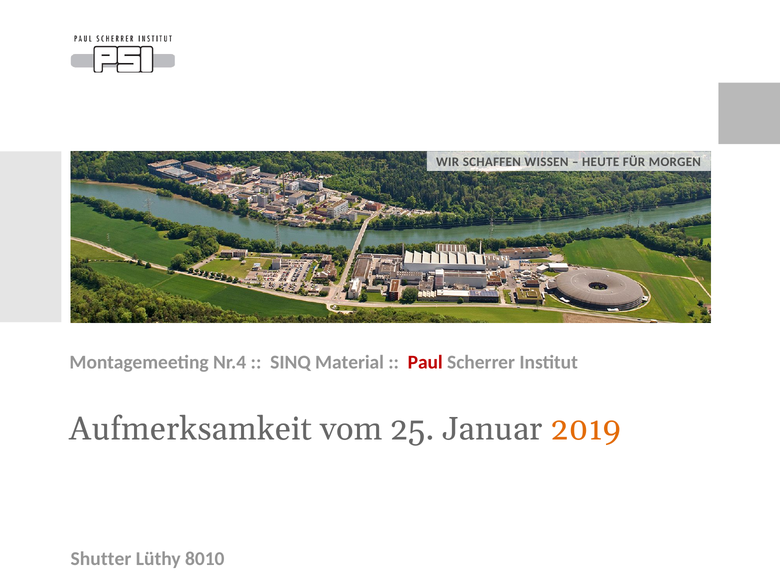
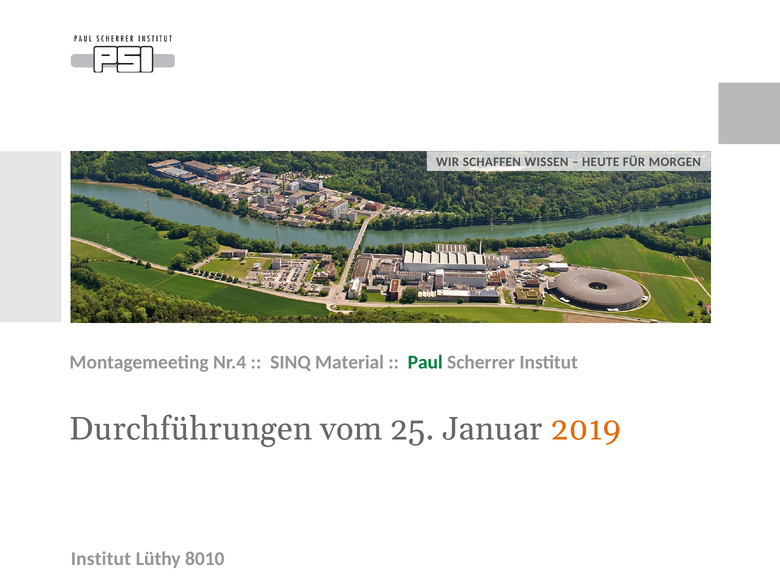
Paul colour: red -> green (425, 362)
Aufmerksamkeit: Aufmerksamkeit -> Durchführungen (191, 429)
Shutter: Shutter -> Institut (101, 559)
